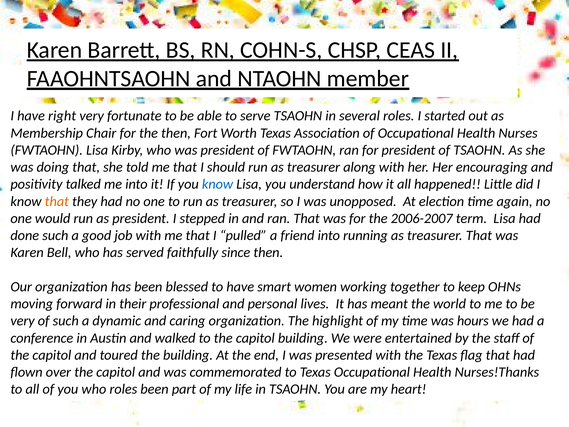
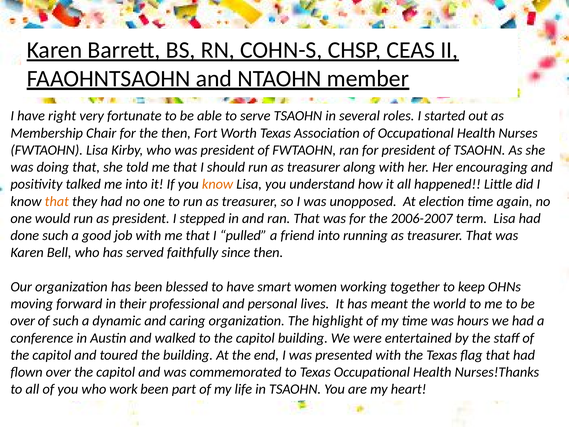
know colour: blue -> orange (218, 184)
very: very -> over (23, 321)
who roles: roles -> work (123, 389)
